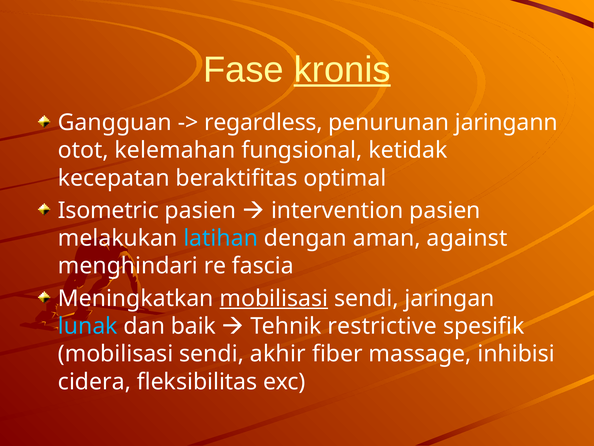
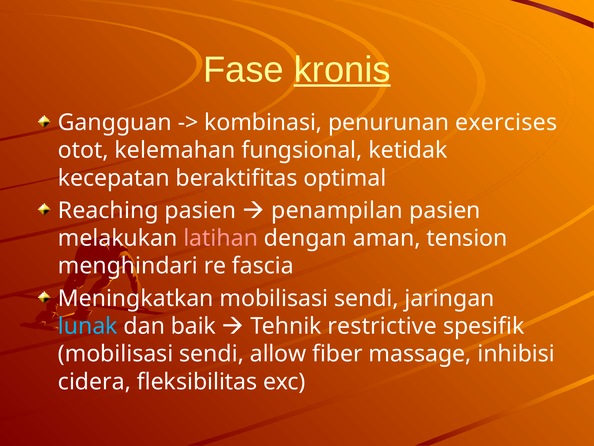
regardless: regardless -> kombinasi (263, 122)
jaringann: jaringann -> exercises (506, 122)
Isometric: Isometric -> Reaching (108, 210)
intervention: intervention -> penampilan (337, 210)
latihan colour: light blue -> pink (221, 238)
against: against -> tension (467, 238)
mobilisasi underline: present -> none (274, 298)
akhir: akhir -> allow (278, 354)
